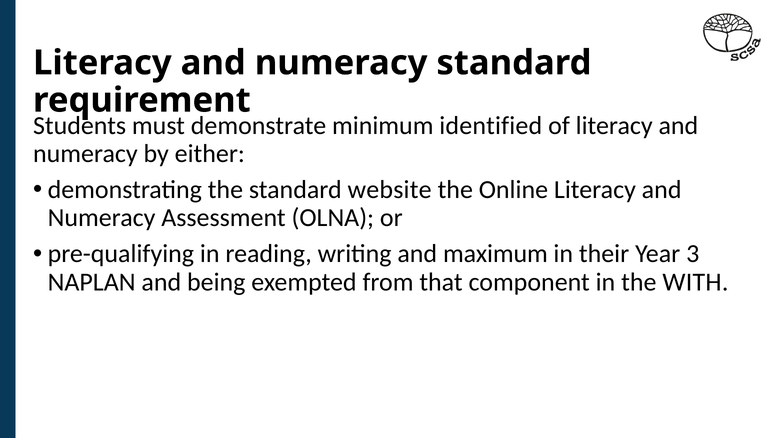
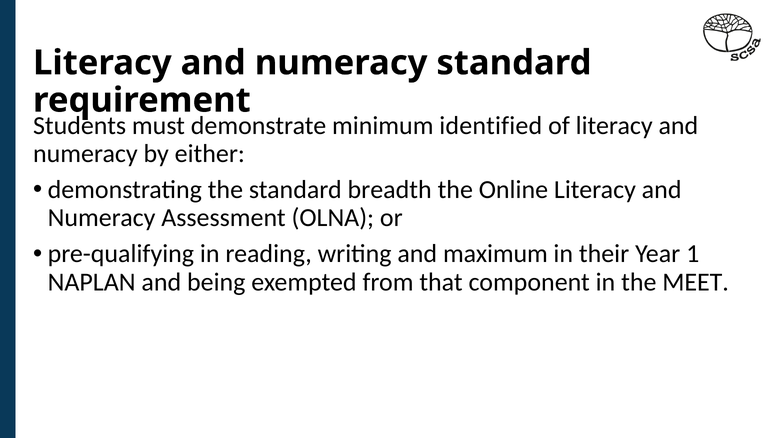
website: website -> breadth (390, 190)
3: 3 -> 1 (693, 254)
WITH: WITH -> MEET (696, 282)
